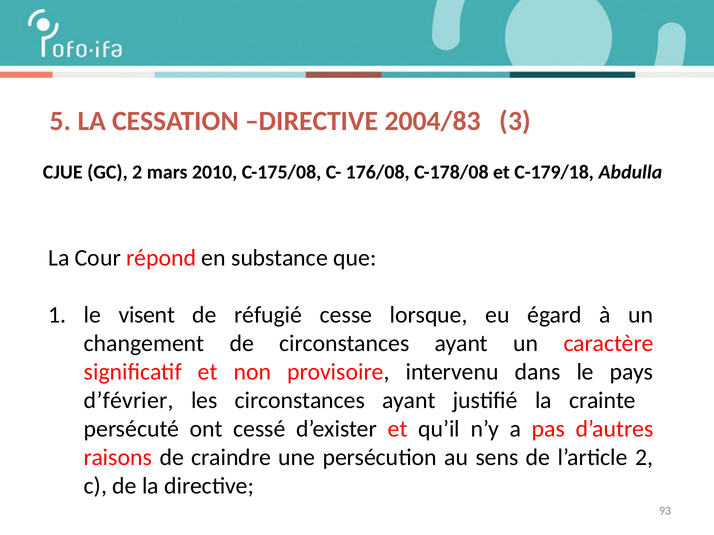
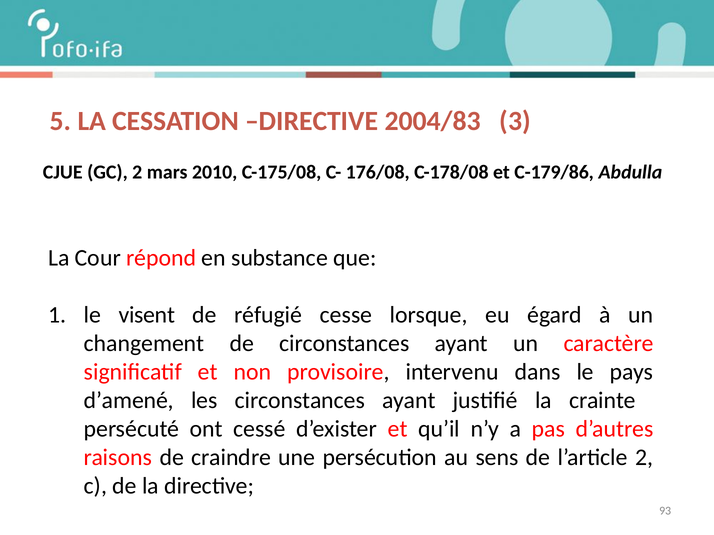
C-179/18: C-179/18 -> C-179/86 (554, 172)
d’février: d’février -> d’amené (129, 401)
